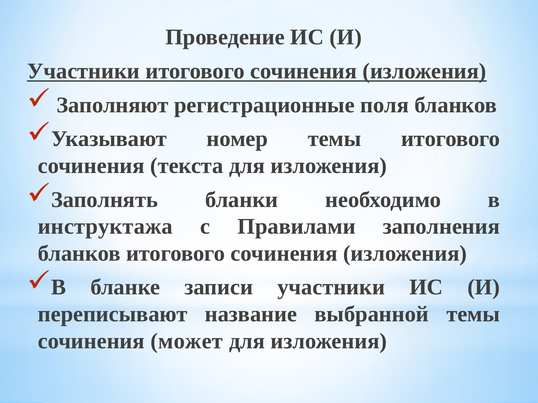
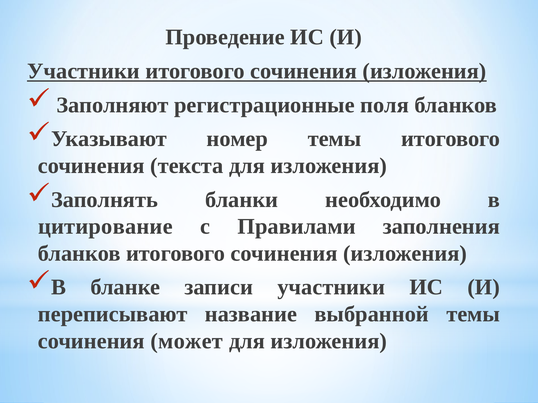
инструктажа: инструктажа -> цитирование (105, 227)
